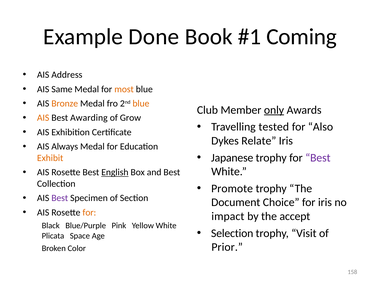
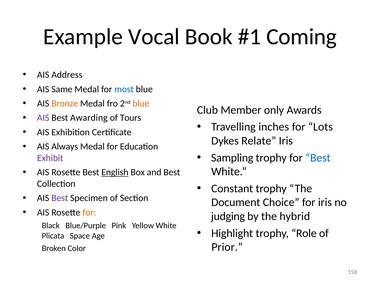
Done: Done -> Vocal (154, 37)
most colour: orange -> blue (124, 89)
only underline: present -> none (274, 110)
AIS colour: orange -> purple (43, 118)
Grow: Grow -> Tours (131, 118)
tested: tested -> inches (274, 127)
Also: Also -> Lots (321, 127)
Japanese: Japanese -> Sampling (232, 158)
Best colour: purple -> blue (318, 158)
Exhibit colour: orange -> purple (50, 158)
Promote: Promote -> Constant (232, 188)
impact: impact -> judging (228, 216)
accept: accept -> hybrid (295, 216)
Selection: Selection -> Highlight (232, 233)
Visit: Visit -> Role (304, 233)
